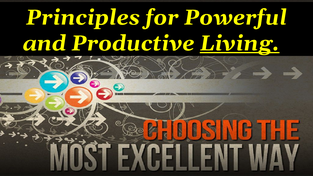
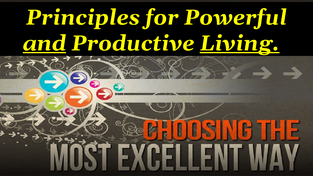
and underline: none -> present (44, 43)
